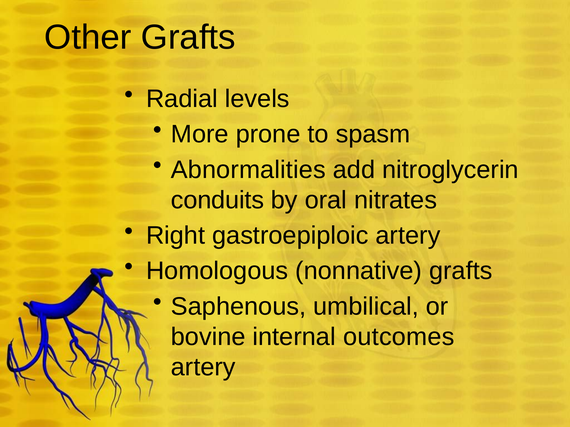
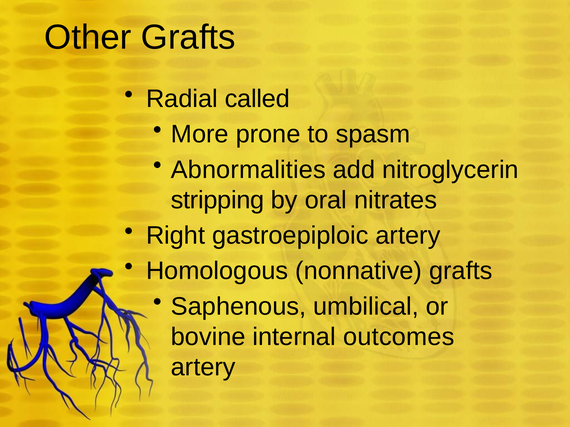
levels: levels -> called (257, 99)
conduits: conduits -> stripping (218, 200)
